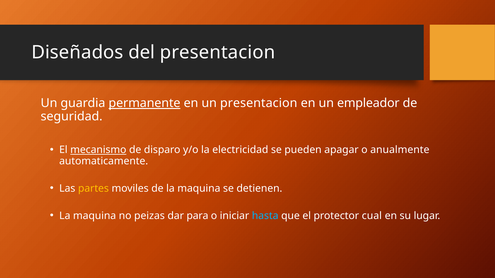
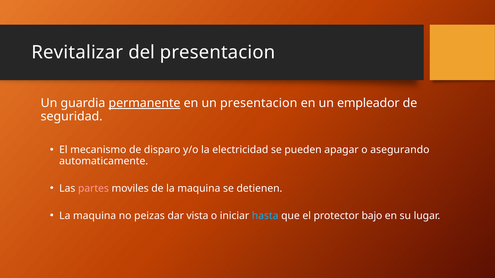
Diseñados: Diseñados -> Revitalizar (77, 52)
mecanismo underline: present -> none (98, 150)
anualmente: anualmente -> asegurando (400, 150)
partes colour: yellow -> pink (93, 189)
para: para -> vista (197, 216)
cual: cual -> bajo (372, 216)
